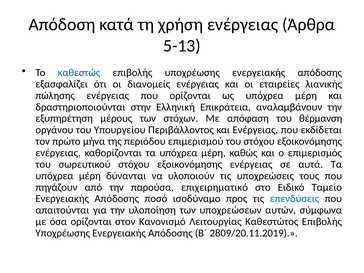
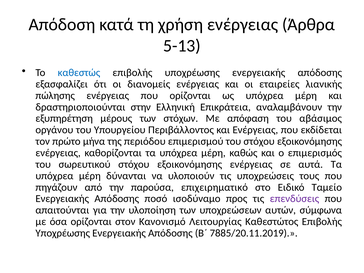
θέρμανση: θέρμανση -> αβάσιμος (321, 118)
επενδύσεις colour: blue -> purple (294, 199)
2809/20.11.2019: 2809/20.11.2019 -> 7885/20.11.2019 (254, 233)
